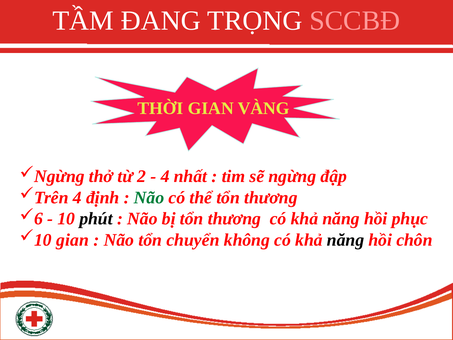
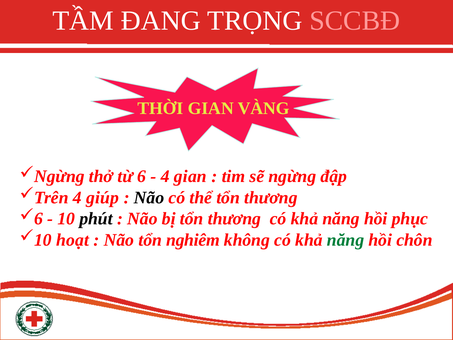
2: 2 -> 6 (142, 176)
4 nhất: nhất -> gian (190, 176)
định: định -> giúp (103, 198)
Não colour: green -> black (149, 198)
gian: gian -> hoạt (73, 240)
chuyển: chuyển -> nghiêm (193, 240)
năng colour: black -> green (346, 240)
